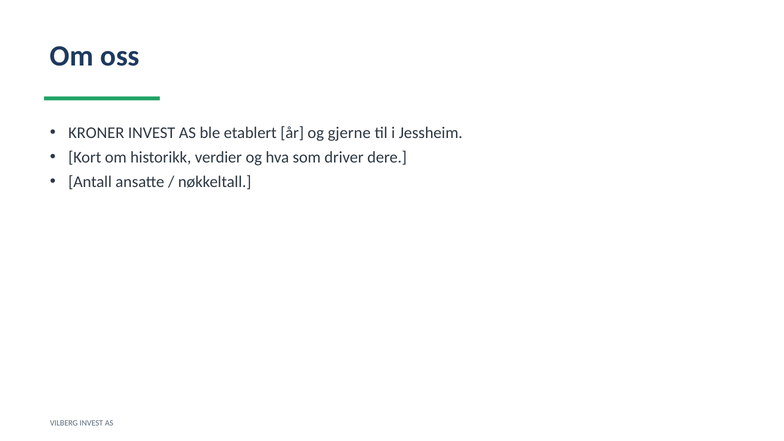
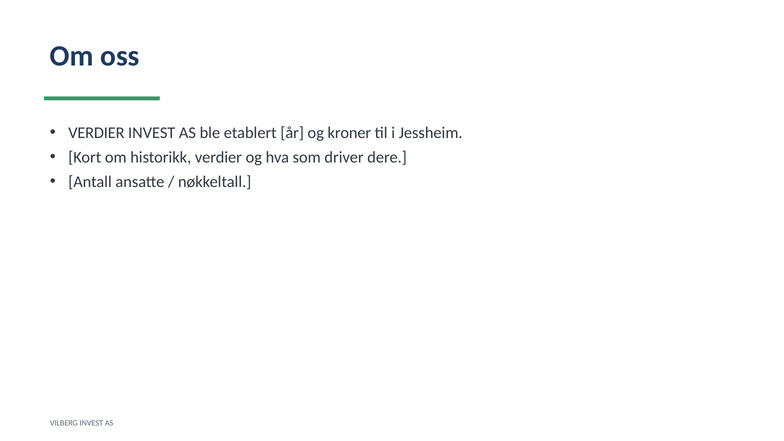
KRONER: KRONER -> VERDIER (96, 133)
gjerne: gjerne -> kroner (349, 133)
